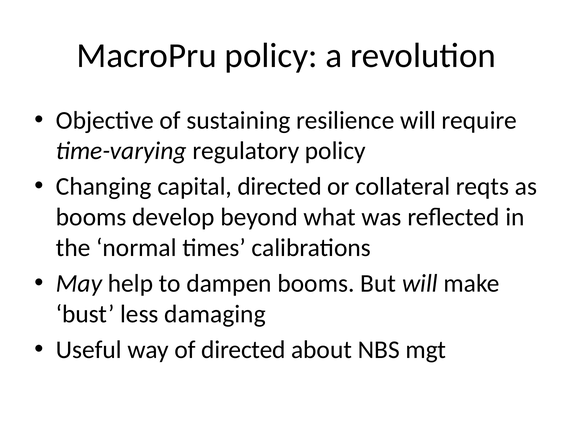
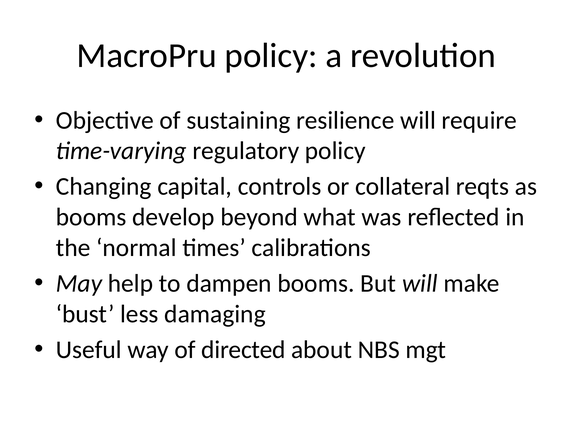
capital directed: directed -> controls (280, 186)
